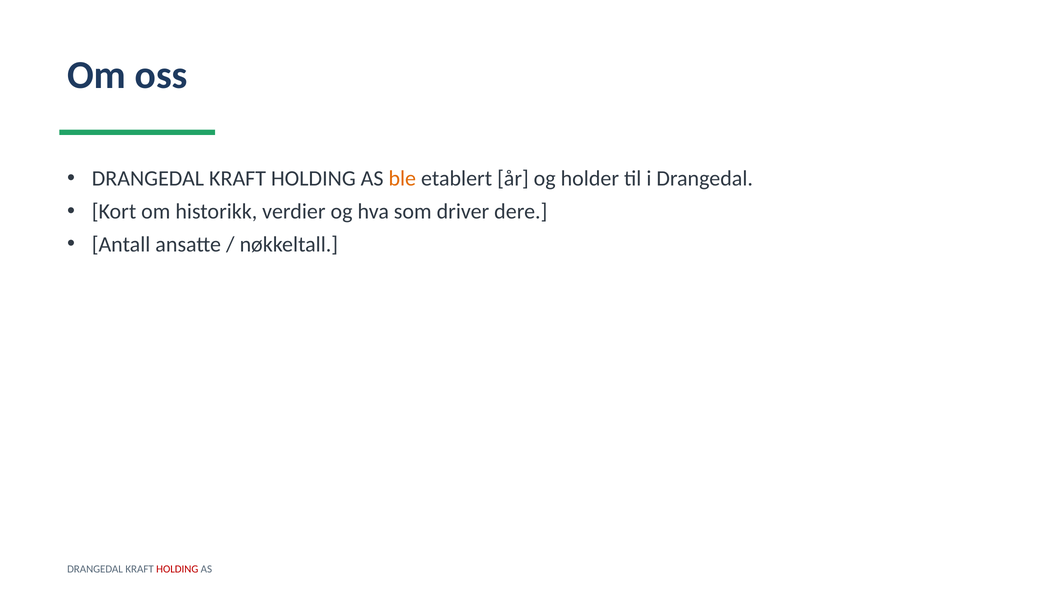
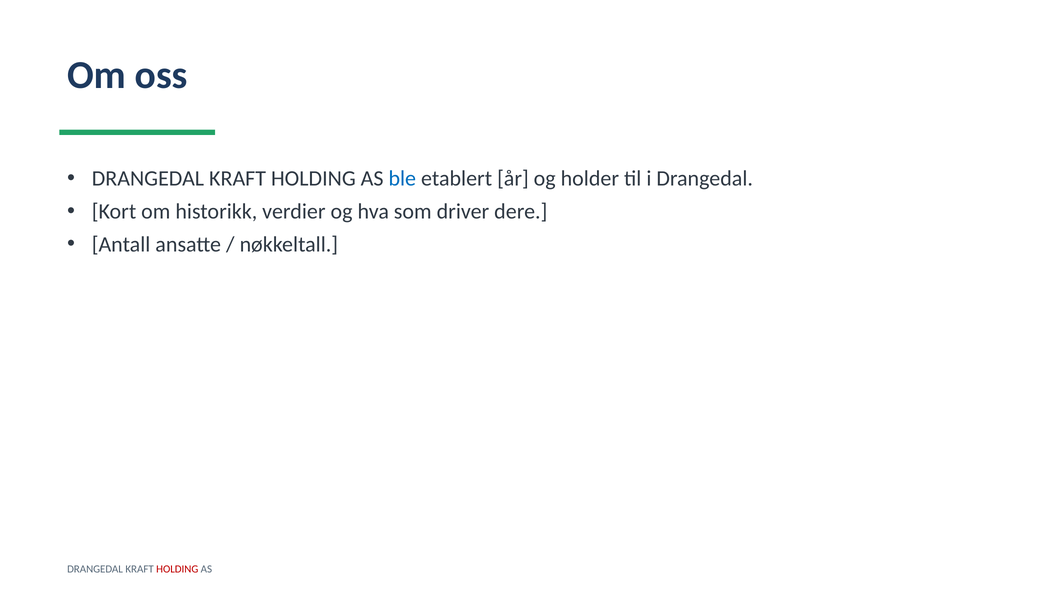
ble colour: orange -> blue (402, 179)
